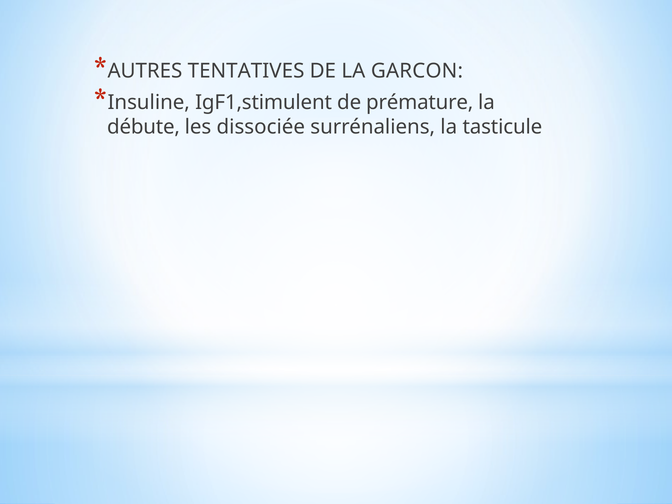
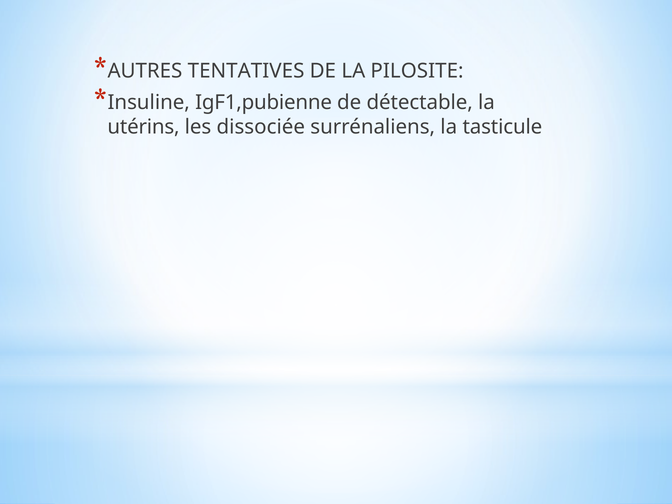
GARCON: GARCON -> PILOSITE (417, 71)
IgF1,stimulent: IgF1,stimulent -> IgF1,pubienne (264, 102)
prémature: prémature -> détectable (420, 102)
débute: débute -> utérins (144, 127)
